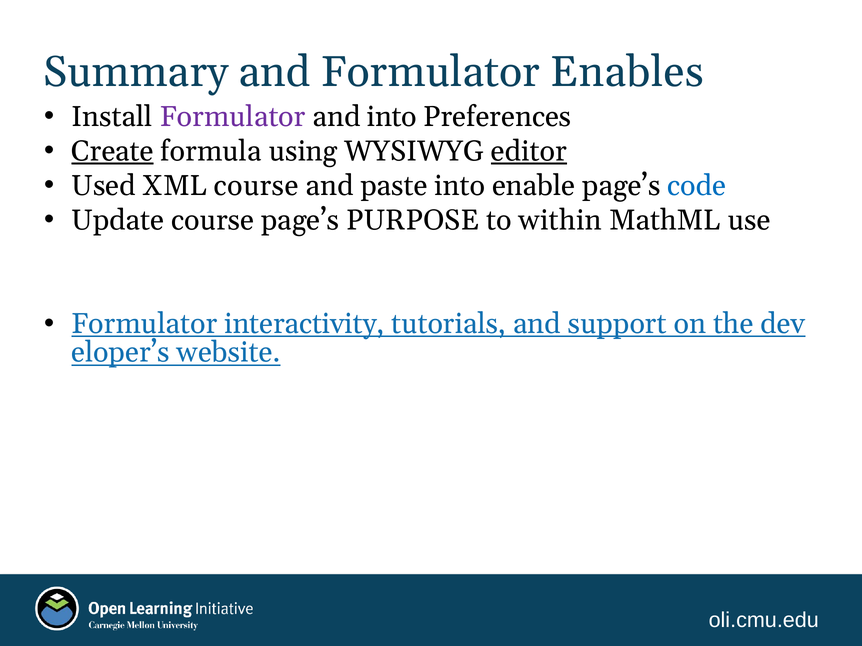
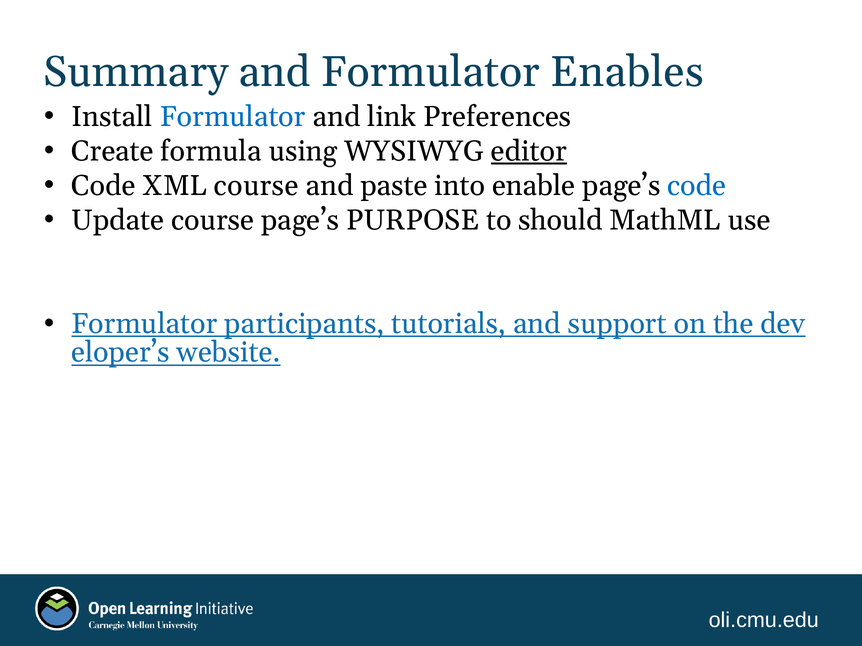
Formulator colour: purple -> blue (233, 117)
and into: into -> link (392, 117)
Create underline: present -> none (112, 151)
Used: Used -> Code (104, 186)
within: within -> should (560, 220)
interactivity: interactivity -> participants (304, 324)
